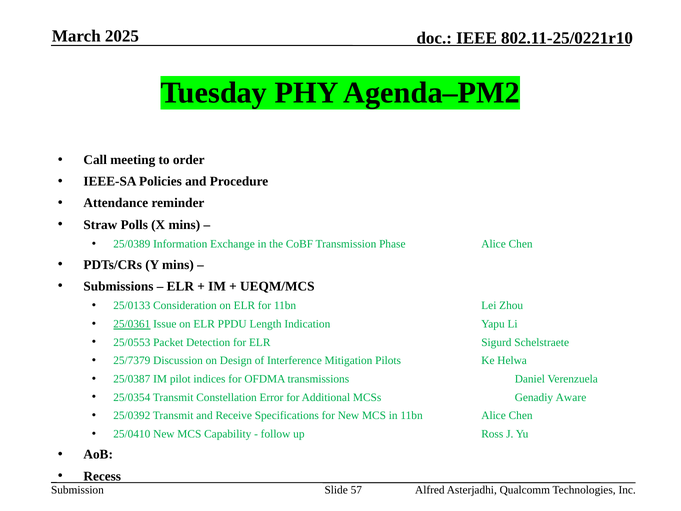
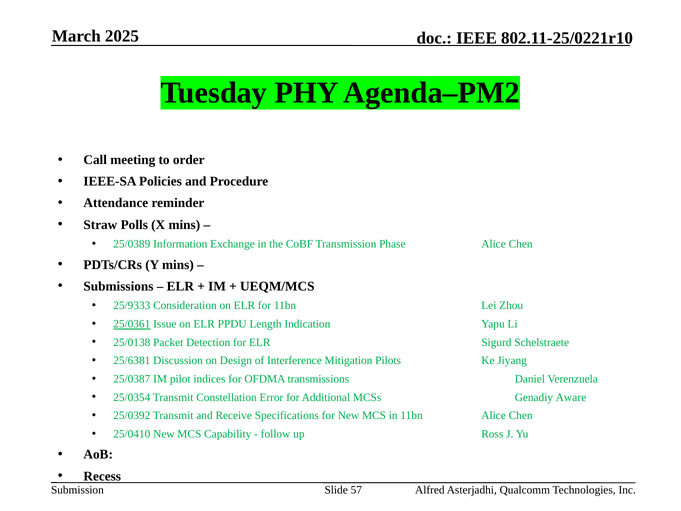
25/0133: 25/0133 -> 25/9333 (132, 305)
25/0553: 25/0553 -> 25/0138 (132, 342)
25/7379: 25/7379 -> 25/6381 (132, 360)
Helwa: Helwa -> Jiyang (512, 360)
